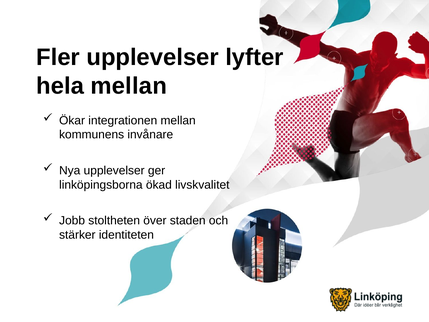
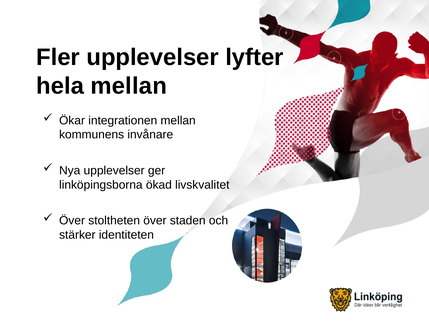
Jobb: Jobb -> Över (72, 220)
